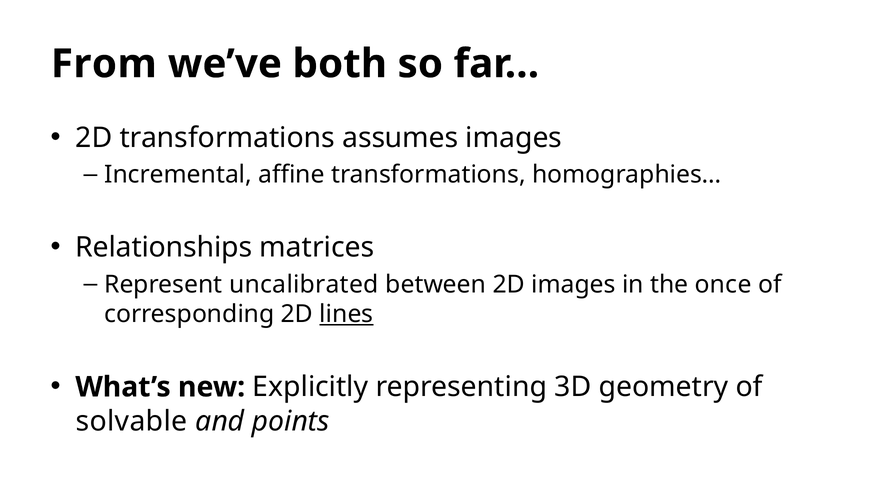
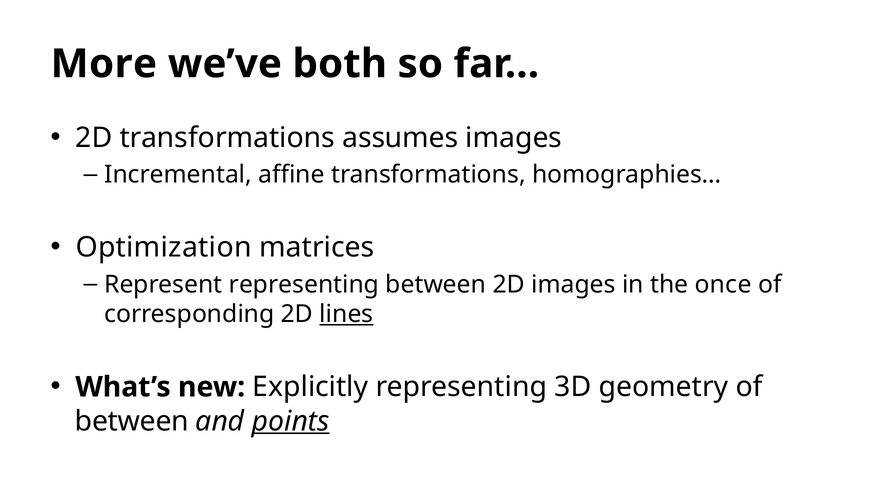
From: From -> More (104, 64)
Relationships: Relationships -> Optimization (164, 248)
Represent uncalibrated: uncalibrated -> representing (304, 284)
solvable: solvable -> between (132, 421)
points underline: none -> present (291, 421)
